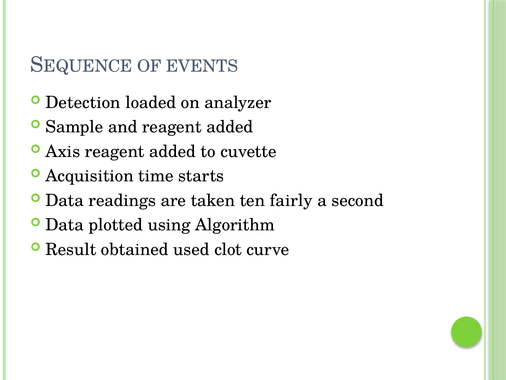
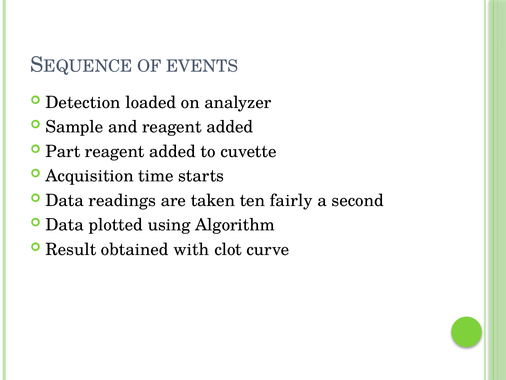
Axis: Axis -> Part (63, 151)
used: used -> with (191, 249)
